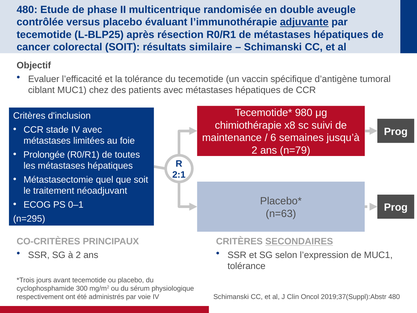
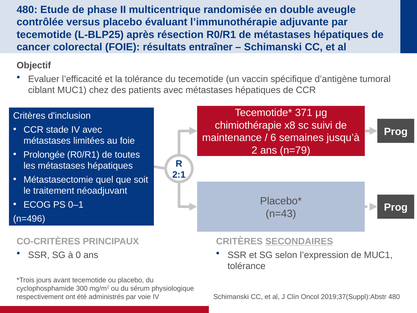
adjuvante underline: present -> none (304, 22)
colorectal SOIT: SOIT -> FOIE (123, 47)
similaire: similaire -> entraîner (211, 47)
980: 980 -> 371 (304, 113)
n=63: n=63 -> n=43 (281, 213)
n=295: n=295 -> n=496 (29, 218)
à 2: 2 -> 0 (78, 255)
